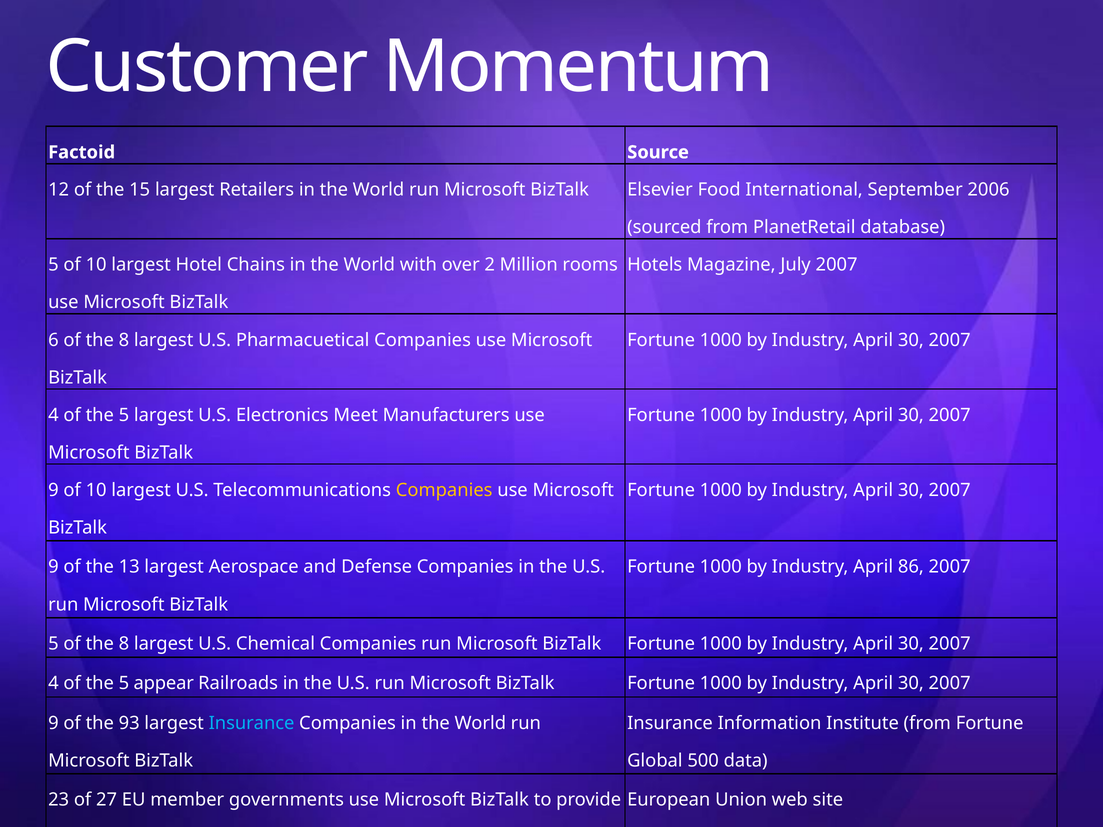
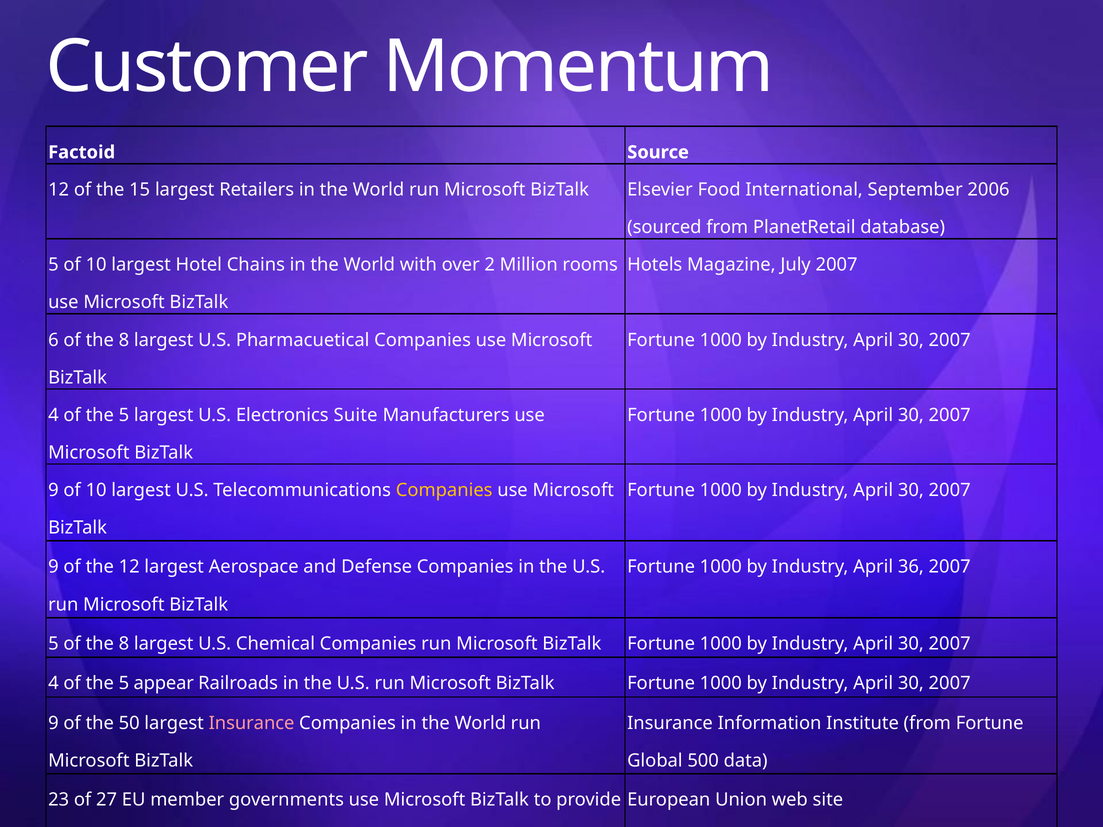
Meet: Meet -> Suite (356, 415)
the 13: 13 -> 12 (129, 567)
86: 86 -> 36 (911, 567)
93: 93 -> 50 (129, 723)
Insurance colour: light blue -> pink (252, 723)
